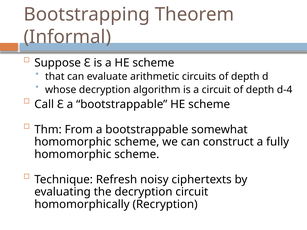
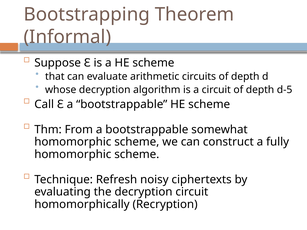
d-4: d-4 -> d-5 (285, 90)
